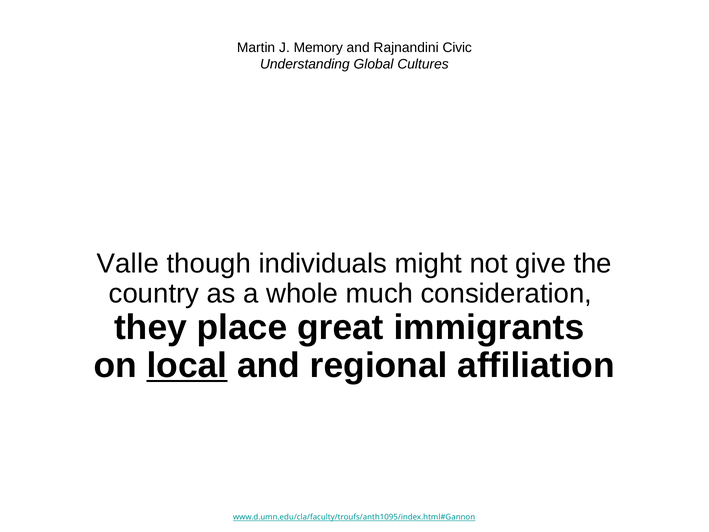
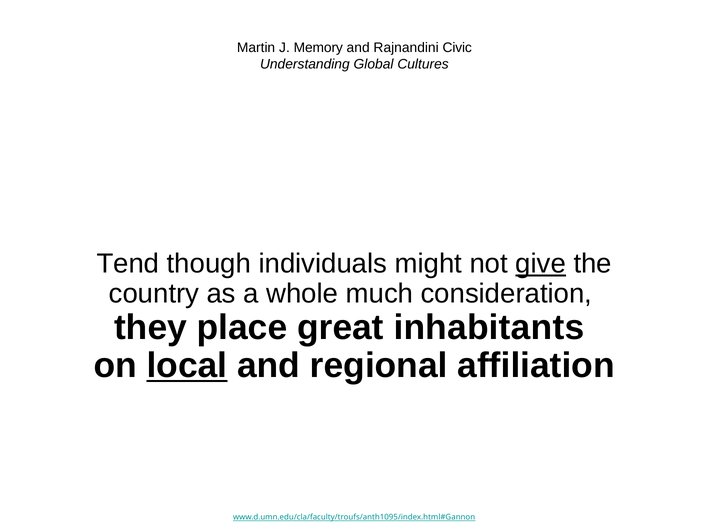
Valle: Valle -> Tend (128, 264)
give underline: none -> present (541, 264)
immigrants: immigrants -> inhabitants (489, 327)
